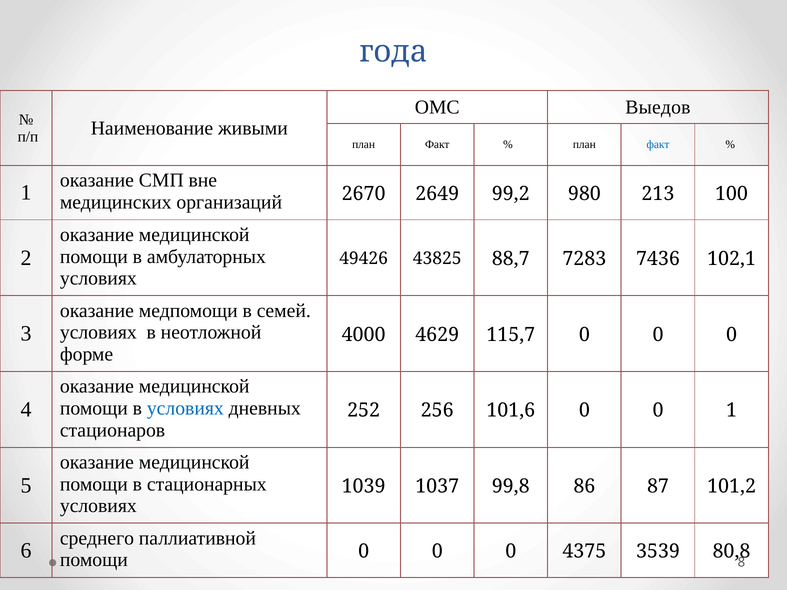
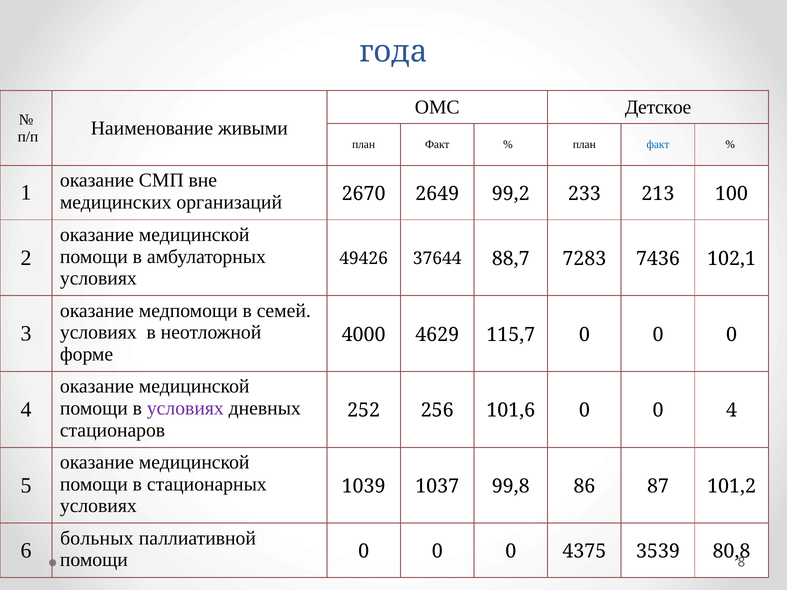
Выедов: Выедов -> Детское (658, 107)
980: 980 -> 233 (584, 194)
43825: 43825 -> 37644 (437, 259)
условиях colour: blue -> purple (185, 408)
101,6 0 0 1: 1 -> 4 (732, 411)
среднего: среднего -> больных (97, 538)
